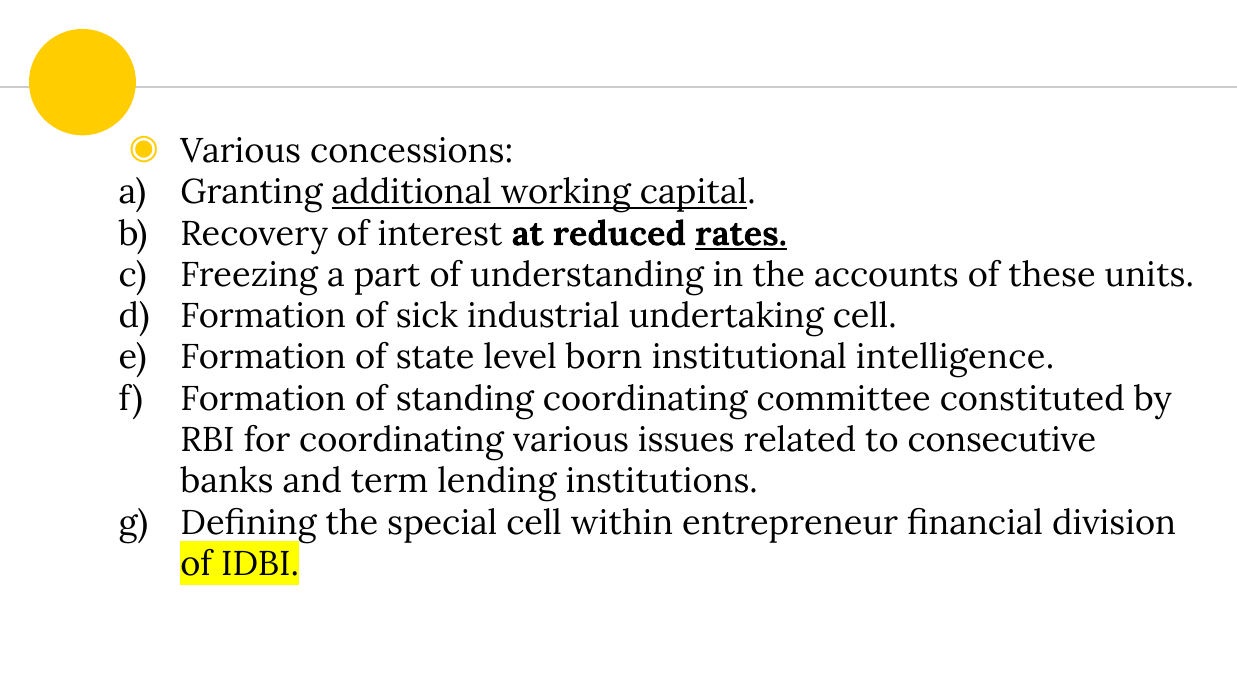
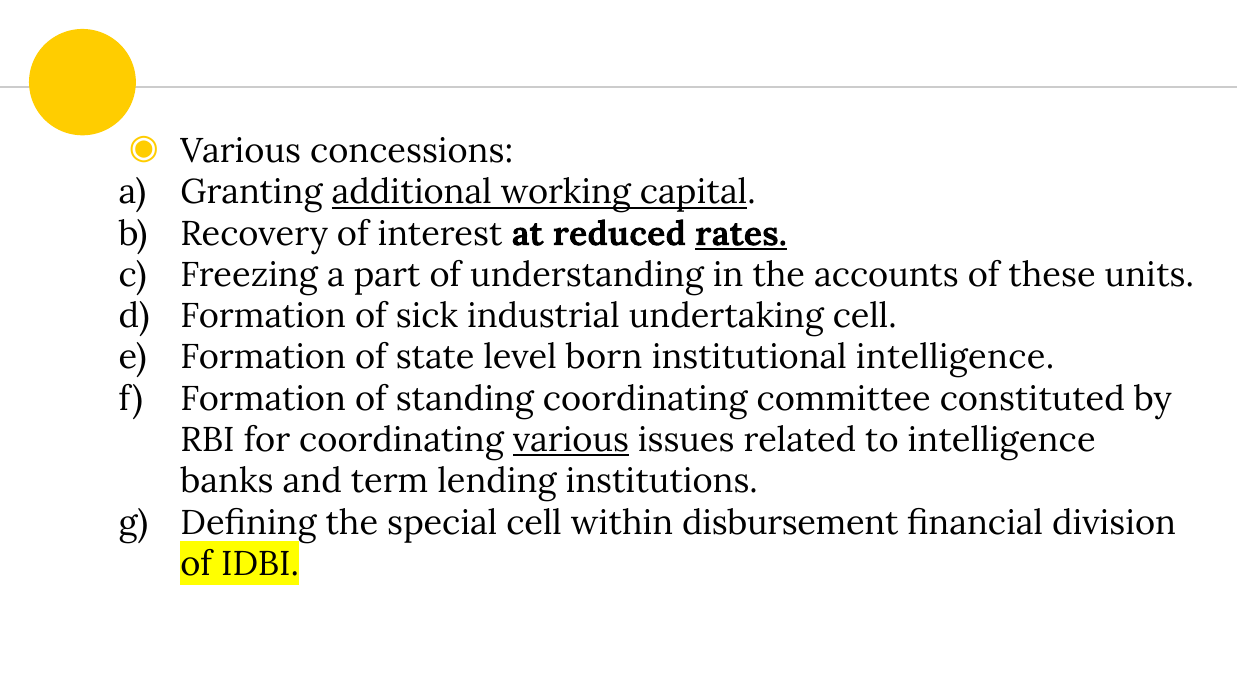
various underline: none -> present (571, 440)
to consecutive: consecutive -> intelligence (1002, 440)
entrepreneur: entrepreneur -> disbursement (790, 523)
